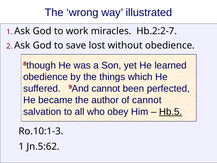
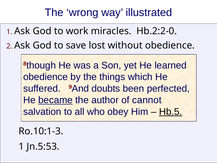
Hb.2:2-7: Hb.2:2-7 -> Hb.2:2-0 (157, 31)
9And cannot: cannot -> doubts (106, 88)
became underline: none -> present (55, 100)
Jn.5:62: Jn.5:62 -> Jn.5:53 (43, 146)
